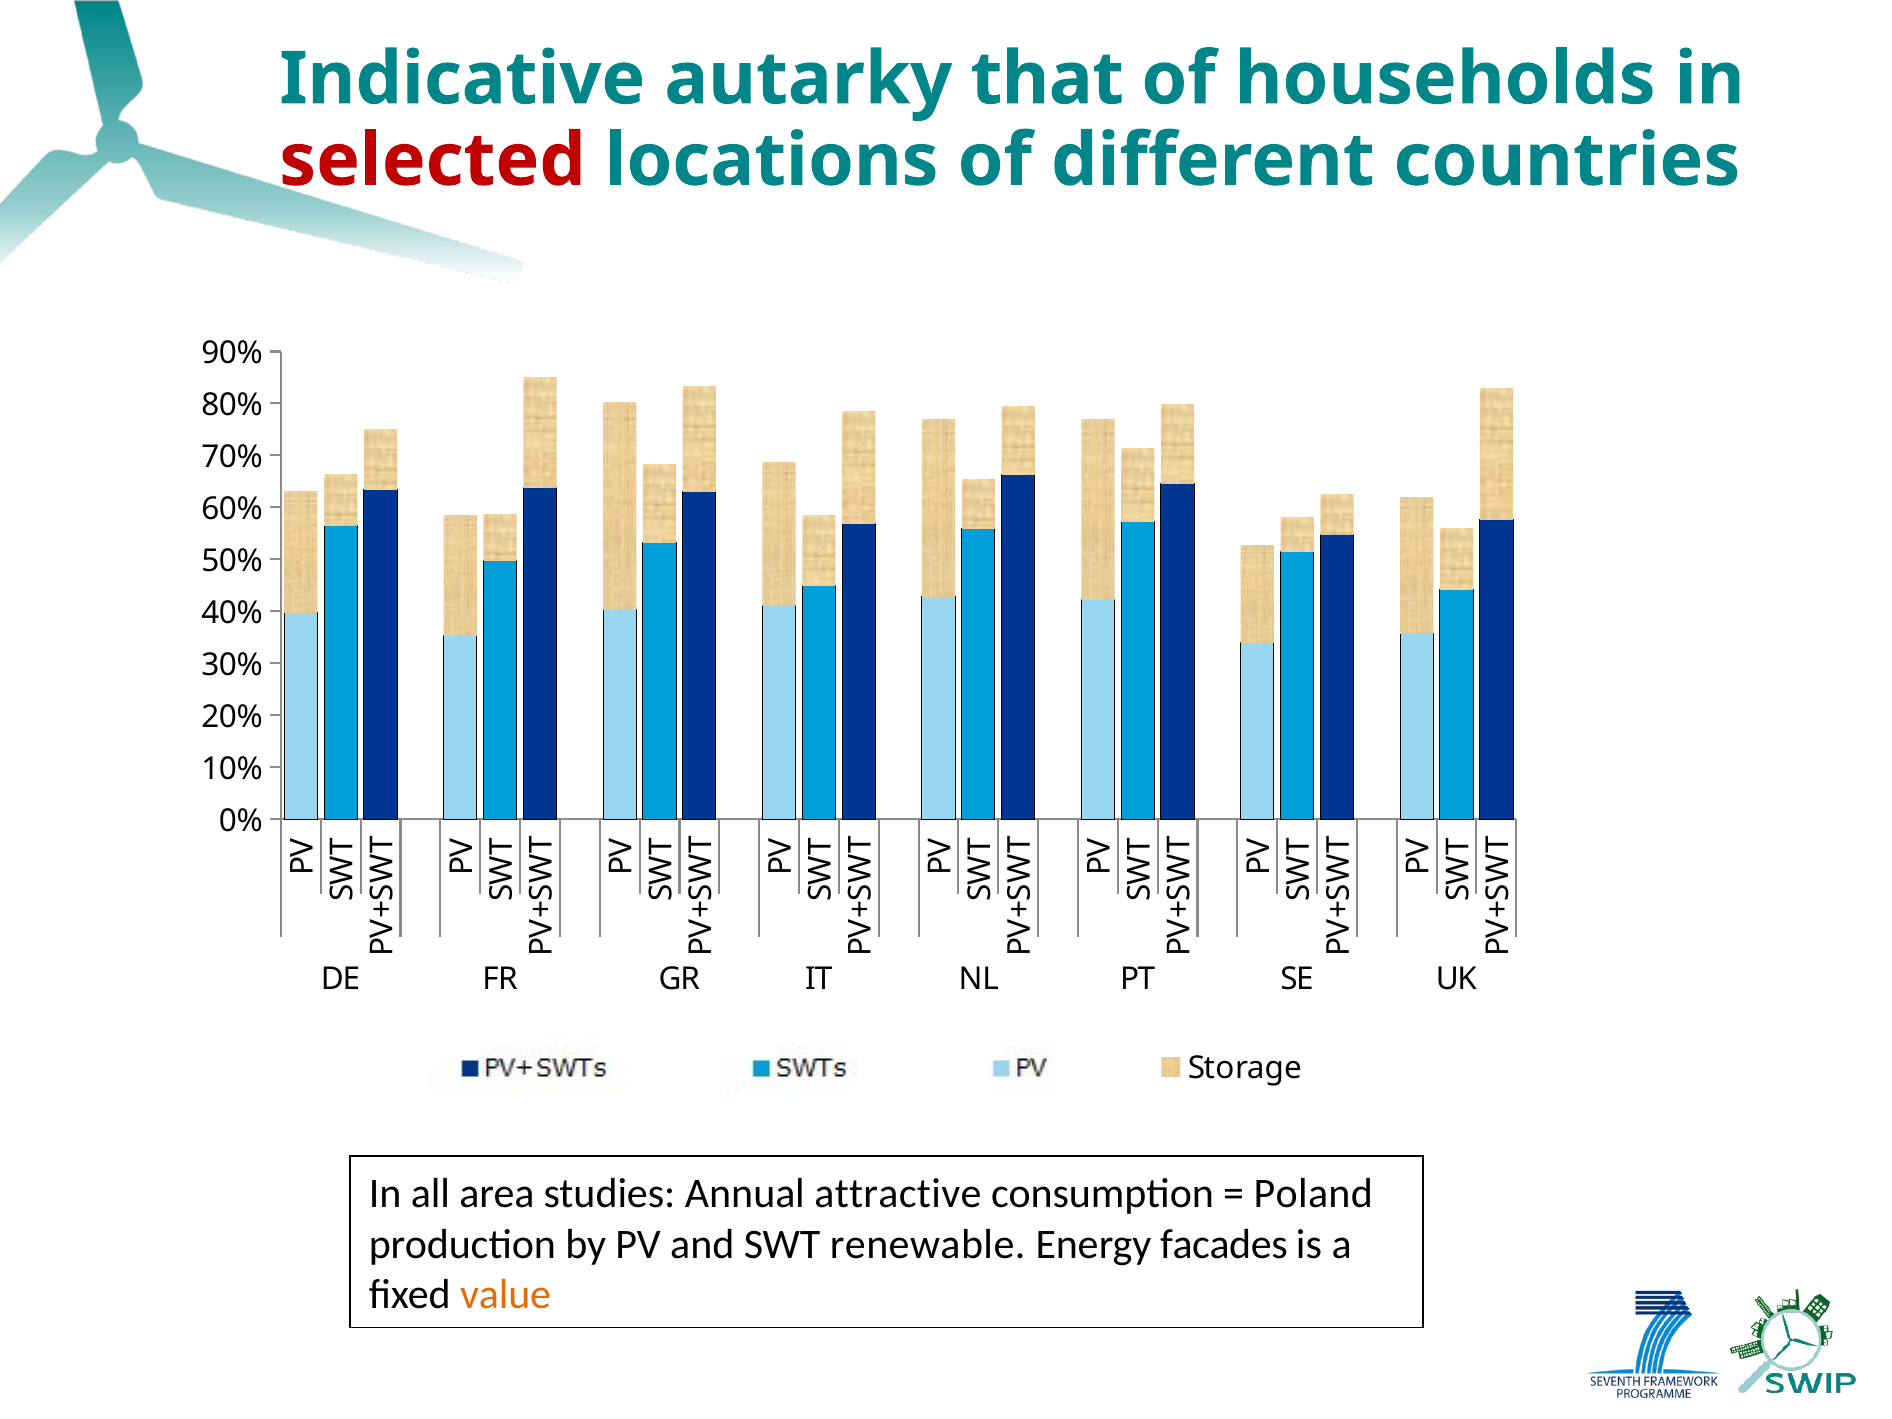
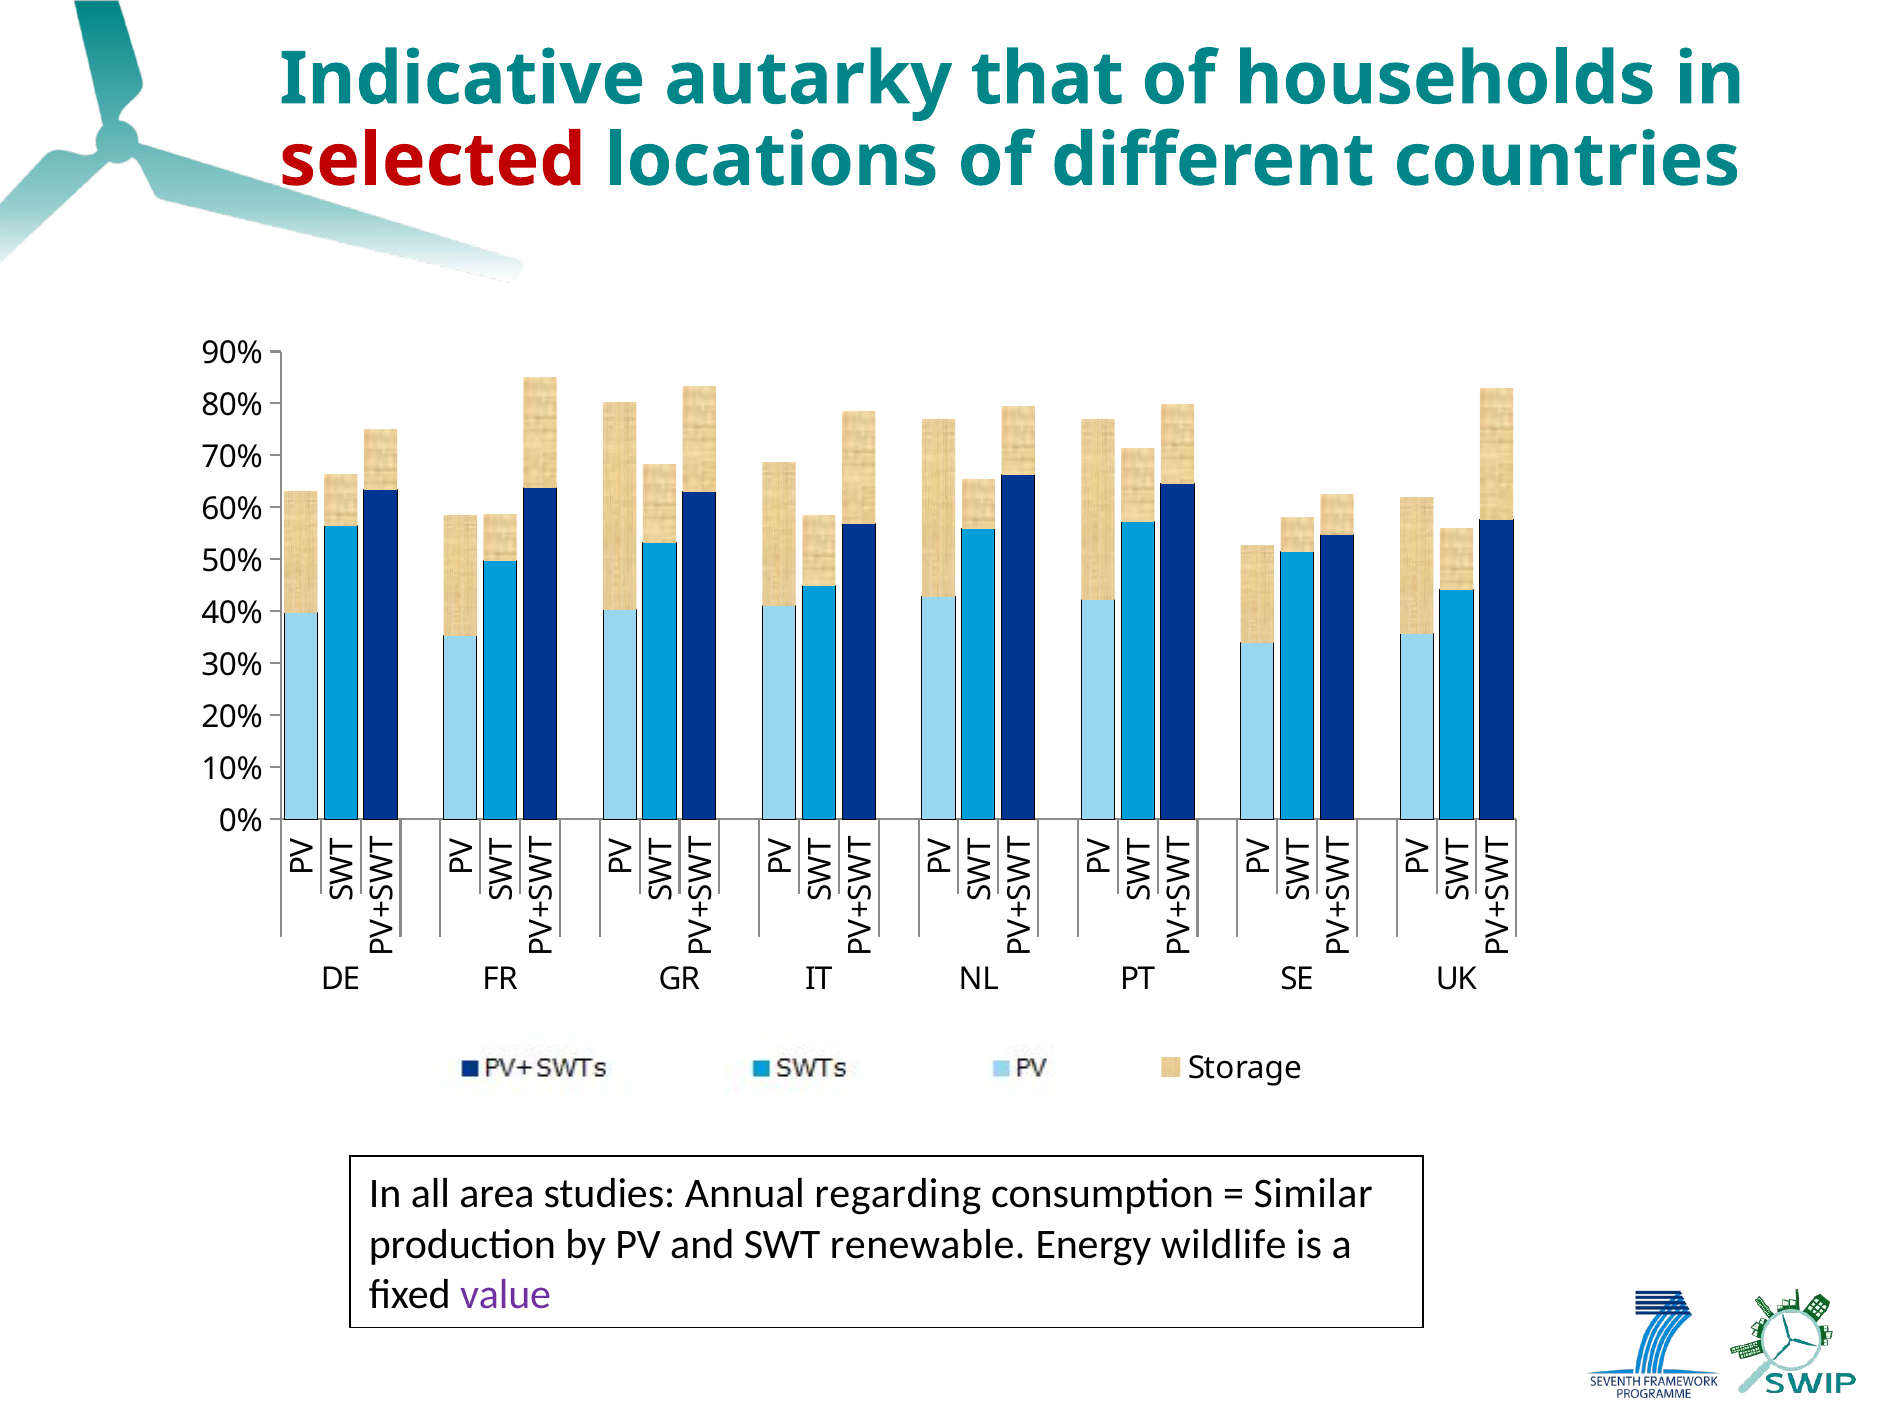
attractive: attractive -> regarding (898, 1194)
Poland: Poland -> Similar (1313, 1194)
facades: facades -> wildlife (1224, 1244)
value colour: orange -> purple (506, 1295)
